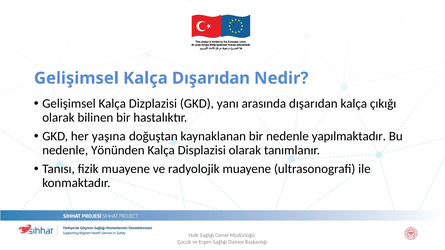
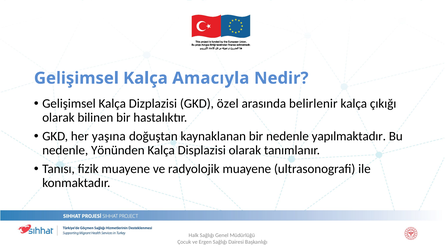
Kalça Dışarıdan: Dışarıdan -> Amacıyla (211, 78)
yanı: yanı -> özel (228, 104)
arasında dışarıdan: dışarıdan -> belirlenir (313, 104)
